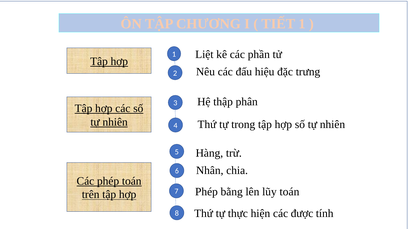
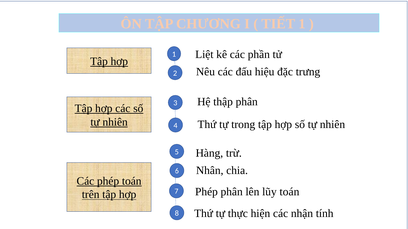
Phép bằng: bằng -> phân (232, 192)
được: được -> nhận (302, 214)
